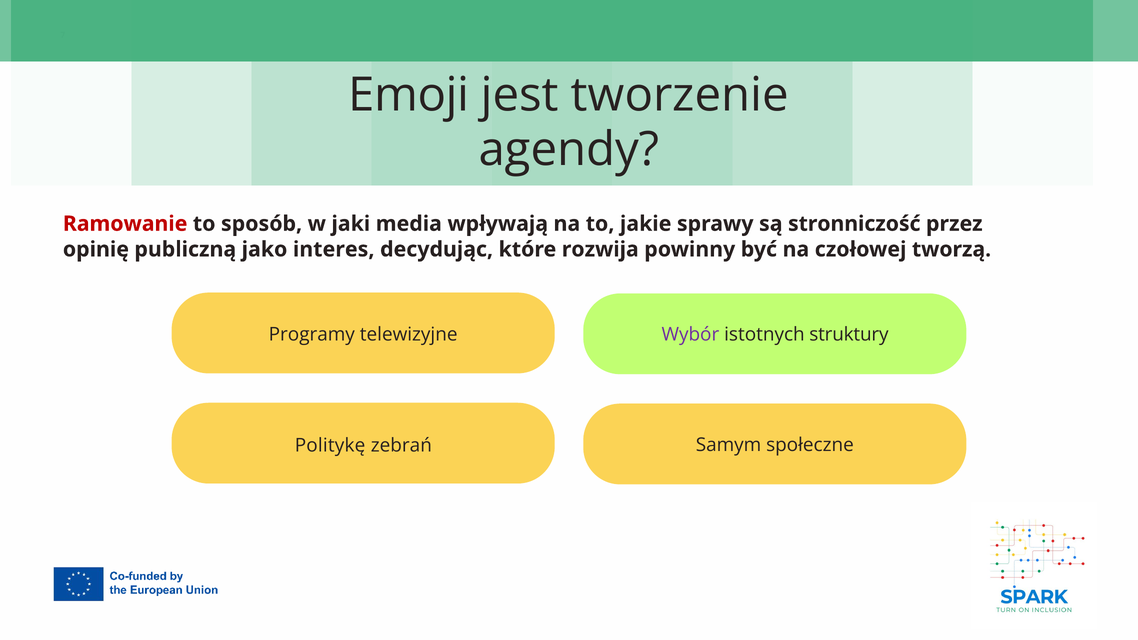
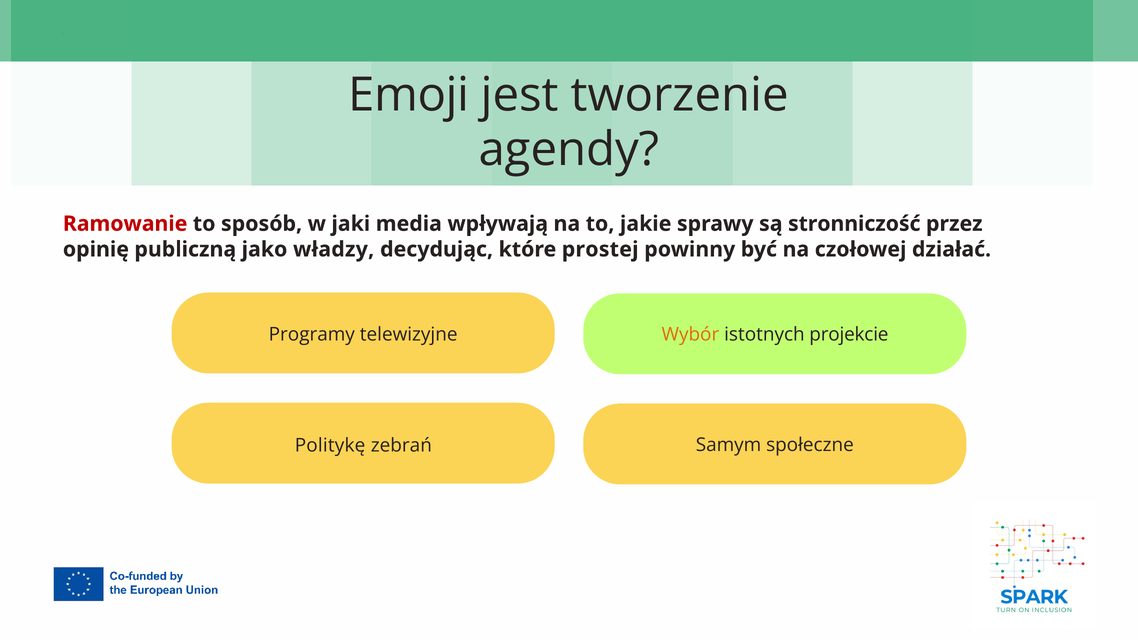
interes: interes -> władzy (334, 249)
rozwija: rozwija -> prostej (600, 249)
tworzą: tworzą -> działać (951, 249)
Wybór colour: purple -> orange (690, 335)
struktury: struktury -> projekcie (849, 335)
